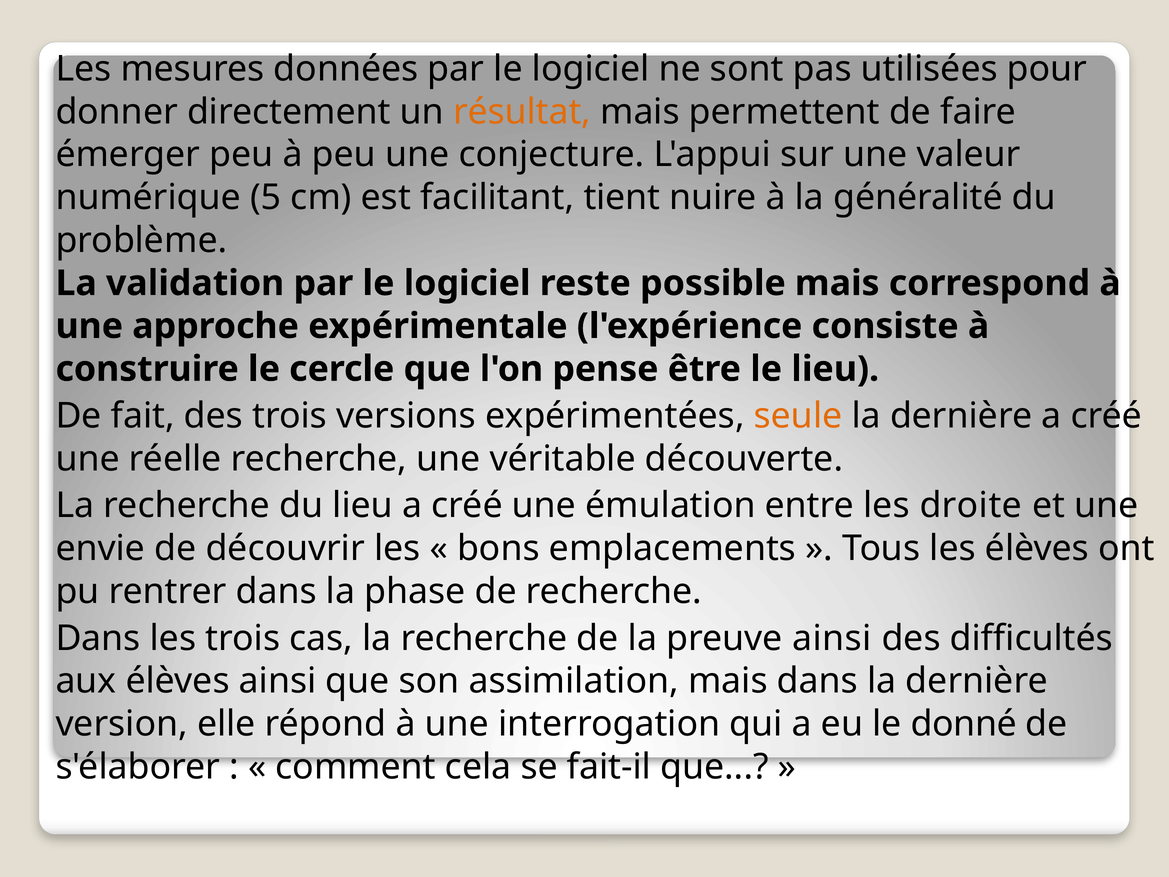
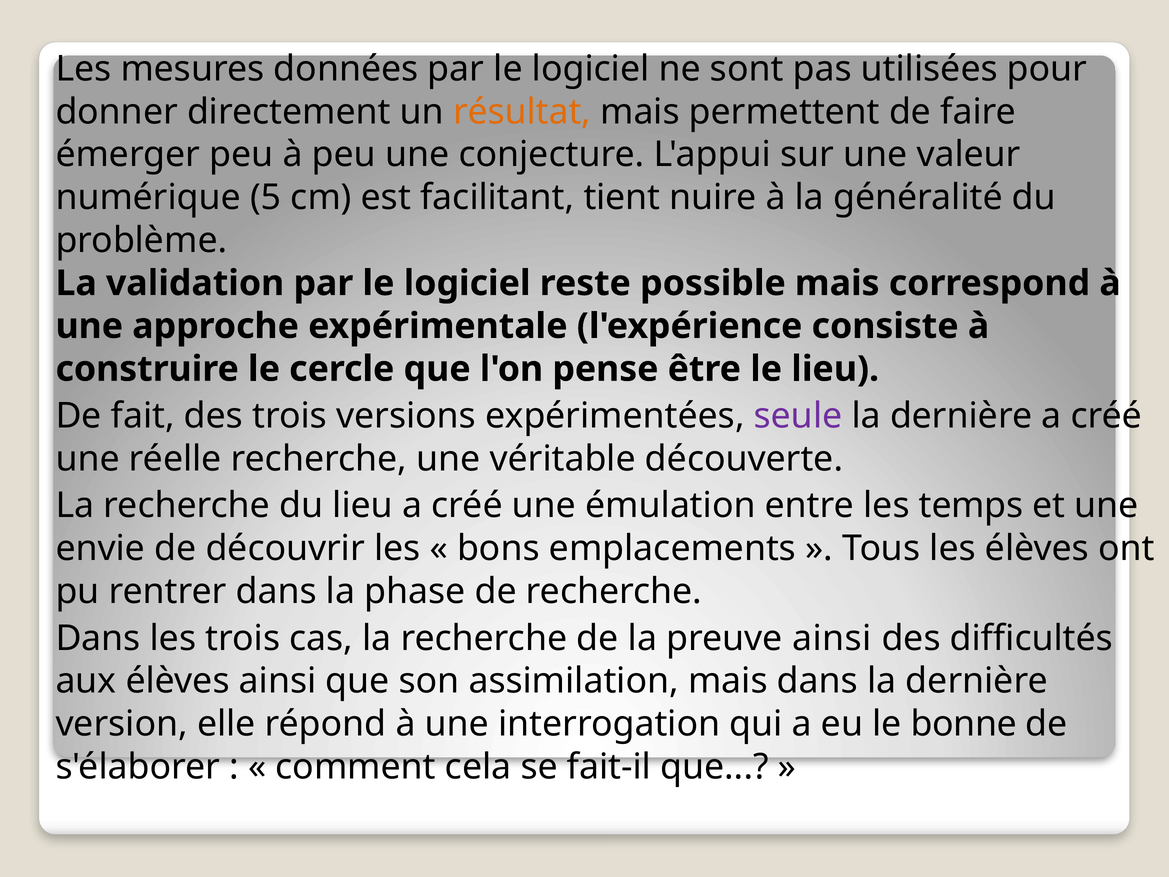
seule colour: orange -> purple (798, 416)
droite: droite -> temps (971, 506)
donné: donné -> bonne (964, 724)
